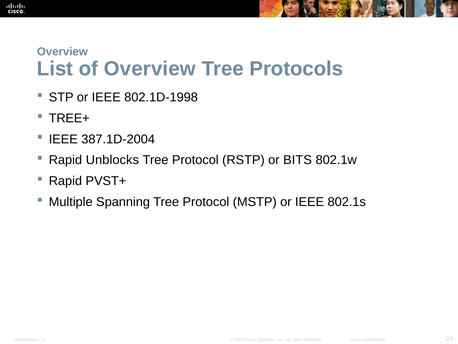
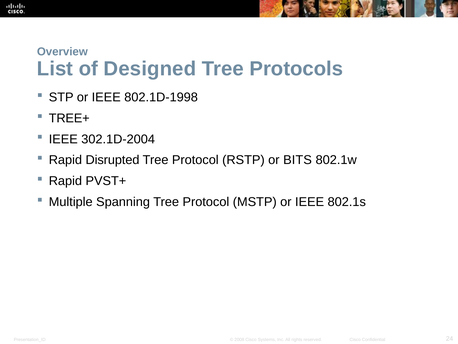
of Overview: Overview -> Designed (150, 69)
387.1D-2004: 387.1D-2004 -> 302.1D-2004 (118, 139)
Unblocks: Unblocks -> Disrupted (112, 160)
